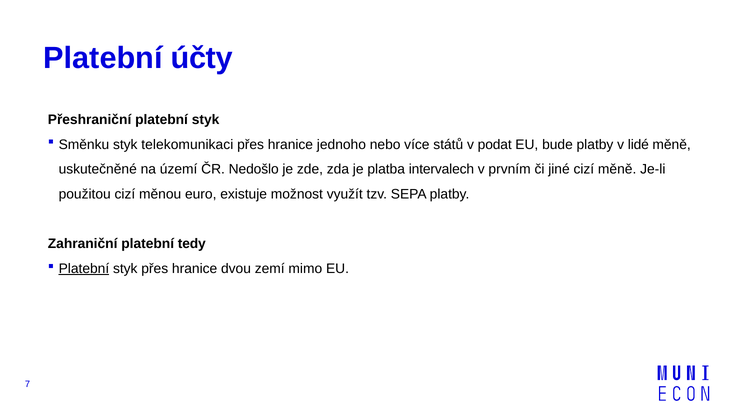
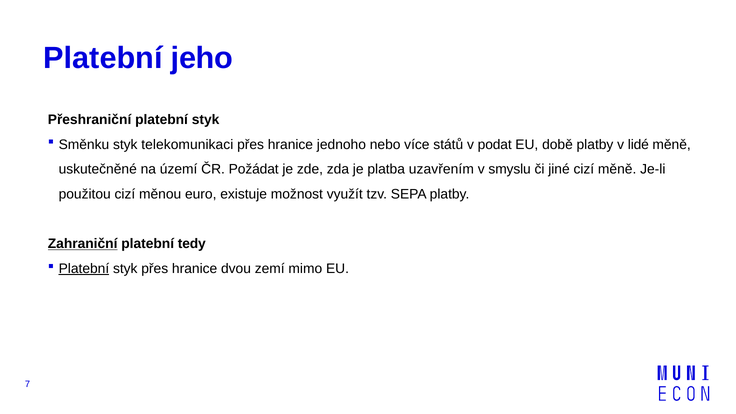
účty: účty -> jeho (202, 58)
bude: bude -> době (557, 145)
Nedošlo: Nedošlo -> Požádat (254, 169)
intervalech: intervalech -> uzavřením (441, 169)
prvním: prvním -> smyslu (510, 169)
Zahraniční underline: none -> present (83, 244)
